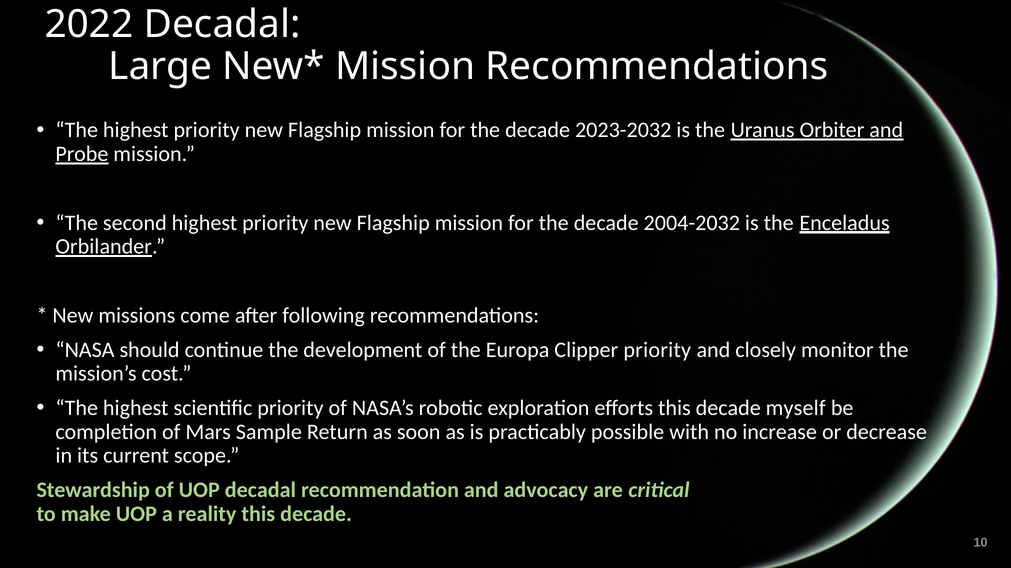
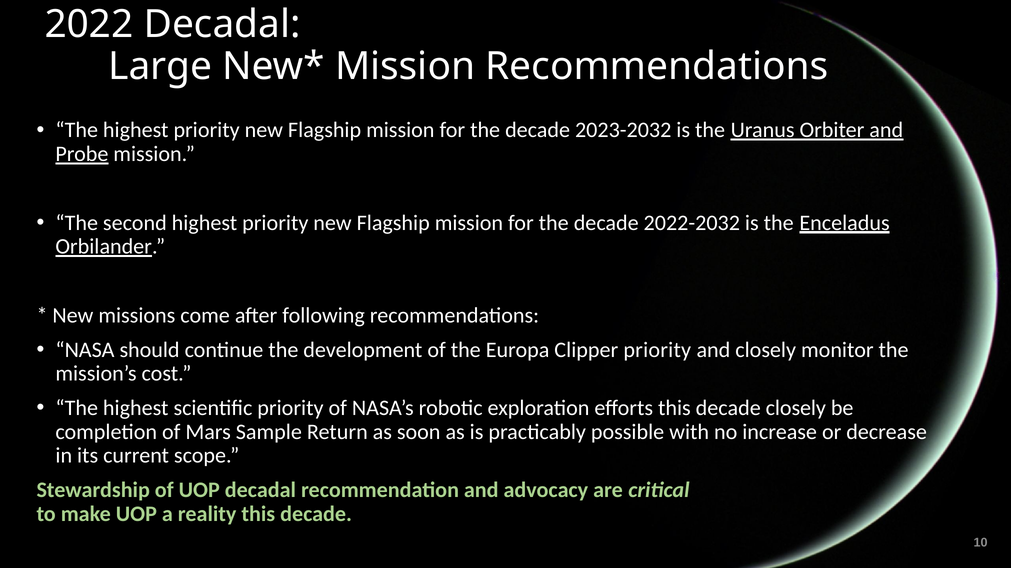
2004-2032: 2004-2032 -> 2022-2032 (692, 223)
decade myself: myself -> closely (796, 408)
